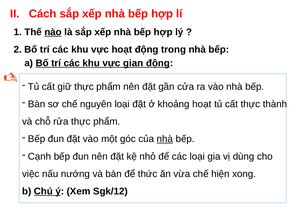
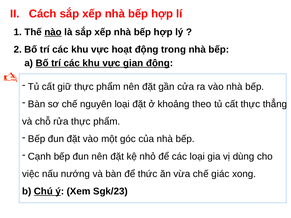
khoảng hoạt: hoạt -> theo (202, 104)
thành: thành -> thẳng (275, 104)
nhà underline: present -> none (165, 139)
hiện: hiện -> giác (220, 174)
Sgk/12: Sgk/12 -> Sgk/23 (110, 192)
